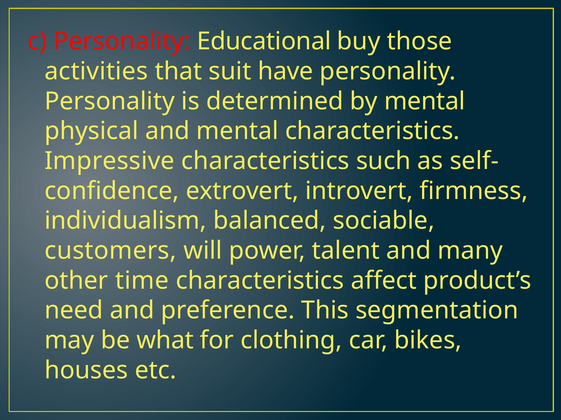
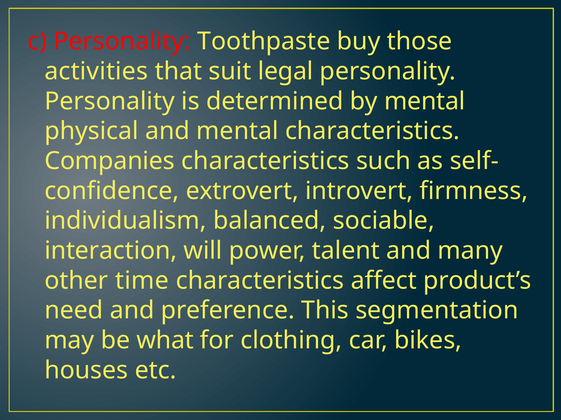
Educational: Educational -> Toothpaste (264, 41)
have: have -> legal (286, 71)
Impressive: Impressive -> Companies (110, 161)
customers: customers -> interaction (111, 251)
